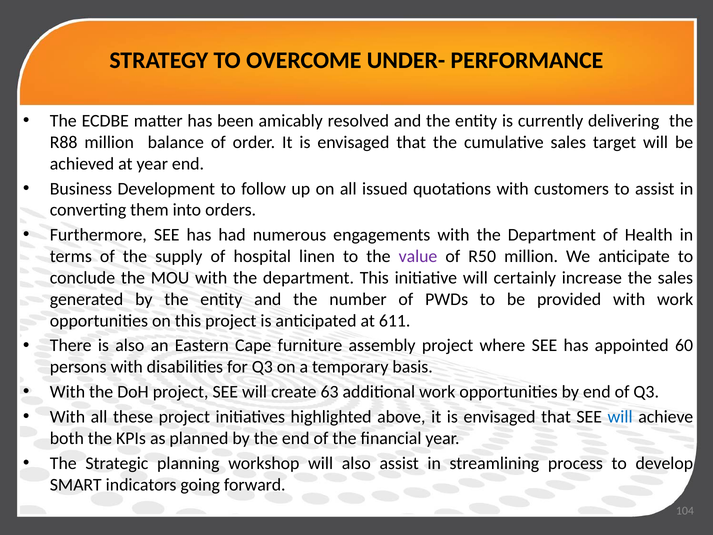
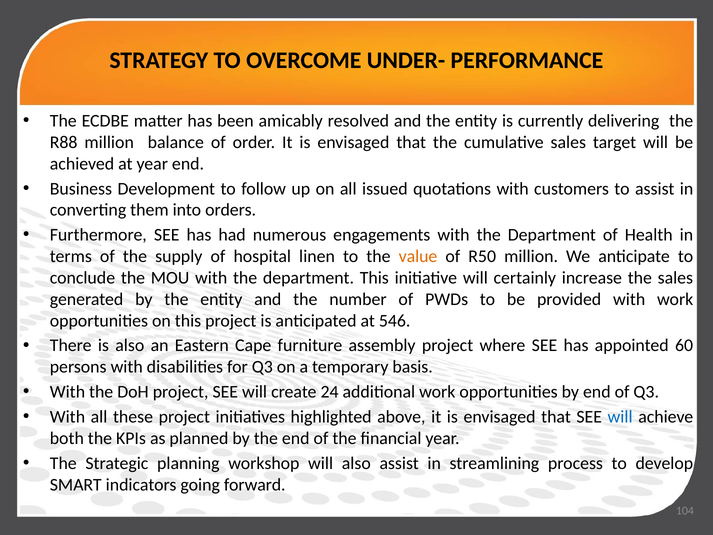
value colour: purple -> orange (418, 256)
611: 611 -> 546 (395, 320)
63: 63 -> 24 (330, 392)
